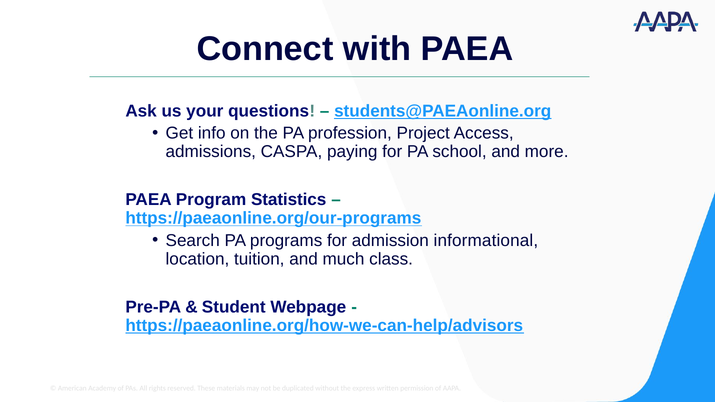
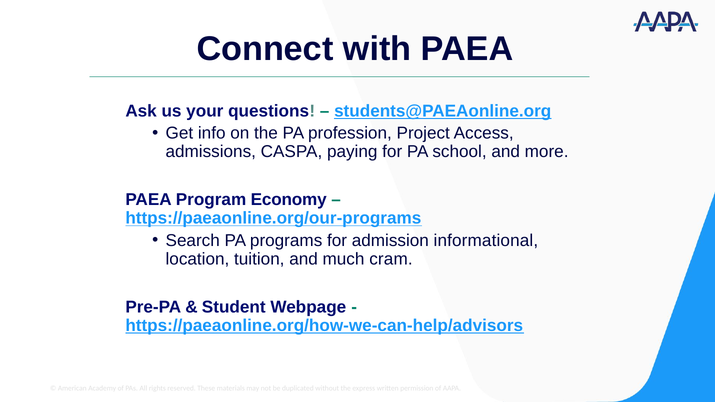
Statistics: Statistics -> Economy (289, 200)
class: class -> cram (391, 259)
